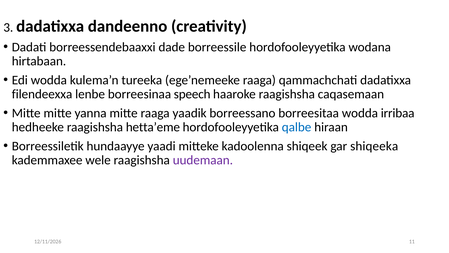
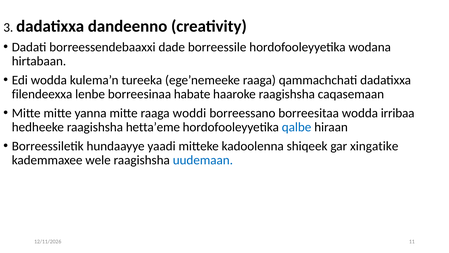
speech: speech -> habate (192, 94)
yaadik: yaadik -> woddi (189, 113)
shiqeeka: shiqeeka -> xingatike (374, 146)
uudemaan colour: purple -> blue (203, 160)
